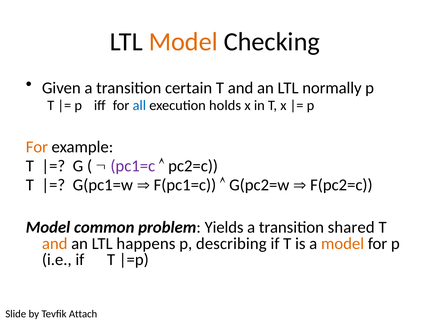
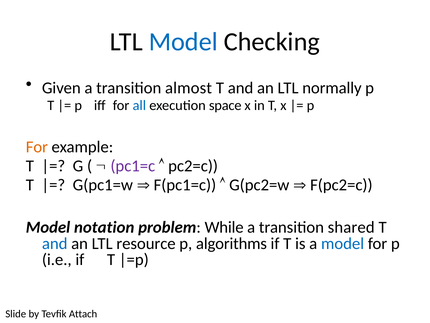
Model colour: orange -> blue (183, 42)
certain: certain -> almost (189, 88)
holds: holds -> space (225, 105)
common: common -> notation (104, 227)
Yields: Yields -> While (224, 227)
and colour: orange -> blue (55, 243)
happens: happens -> resource (146, 243)
describing: describing -> algorithms (231, 243)
model colour: orange -> blue (343, 243)
